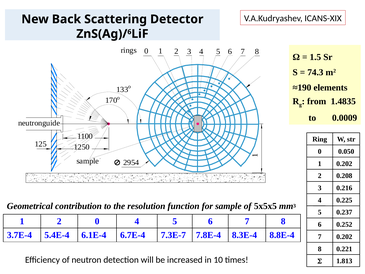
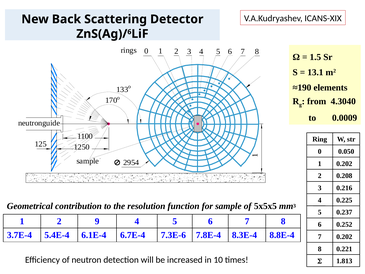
74.3: 74.3 -> 13.1 (315, 72)
1.4835: 1.4835 -> 4.3040 (343, 101)
0: 0 -> 9 (97, 221)
7.3E-7: 7.3E-7 -> 7.3E-6 (173, 235)
